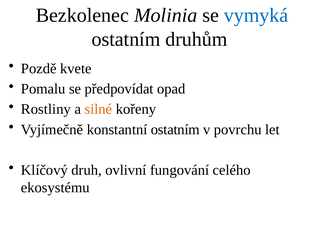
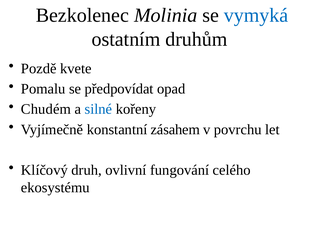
Rostliny: Rostliny -> Chudém (46, 109)
silné colour: orange -> blue (98, 109)
konstantní ostatním: ostatním -> zásahem (175, 130)
